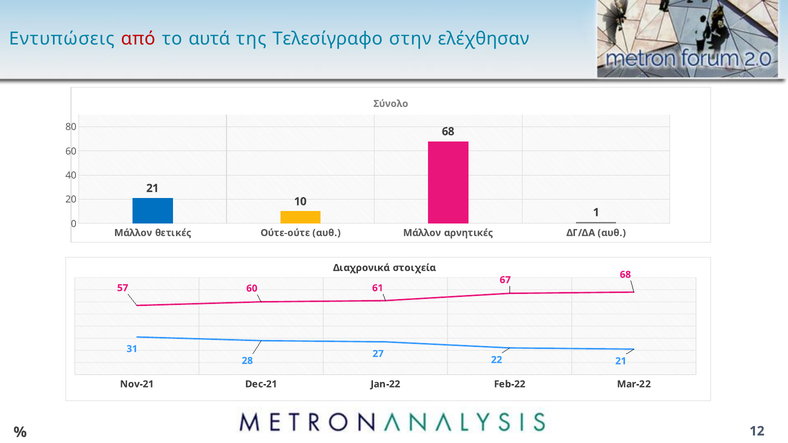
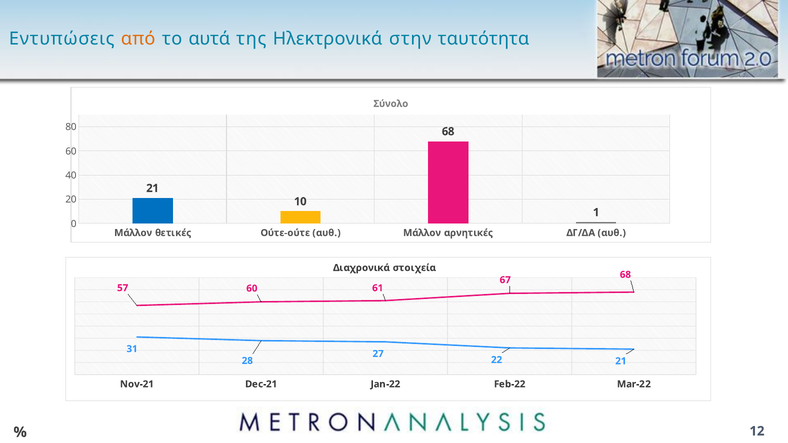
από colour: red -> orange (138, 39)
Τελεσίγραφο: Τελεσίγραφο -> Ηλεκτρονικά (328, 39)
ελέχθησαν: ελέχθησαν -> ταυτότητα (484, 39)
